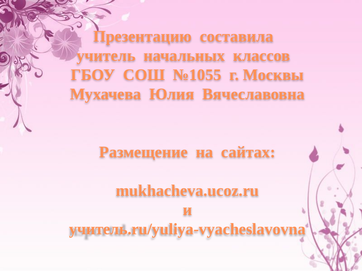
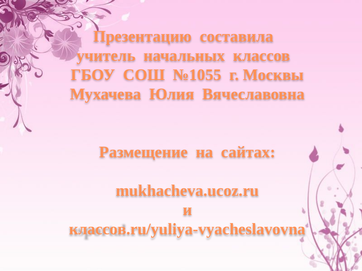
учитель.ru/yuliya-vyacheslavovna: учитель.ru/yuliya-vyacheslavovna -> классов.ru/yuliya-vyacheslavovna (187, 230)
